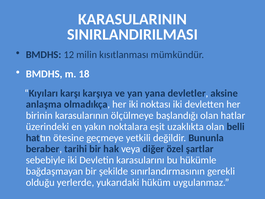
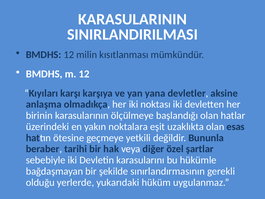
m 18: 18 -> 12 (84, 74)
belli: belli -> esas (236, 127)
